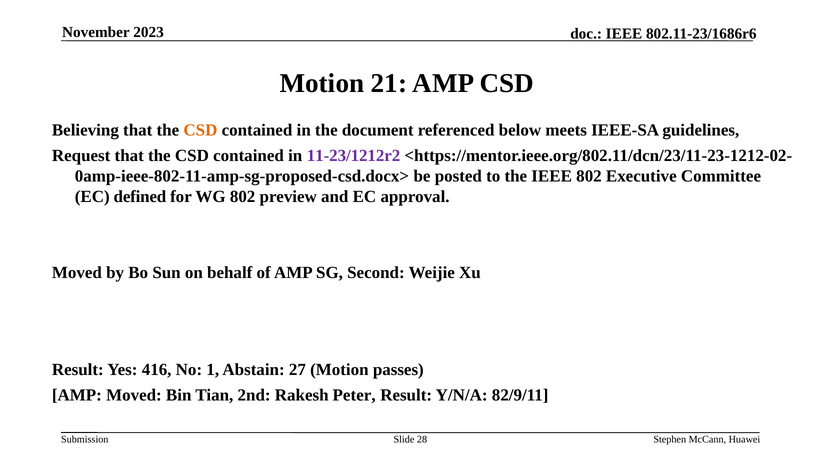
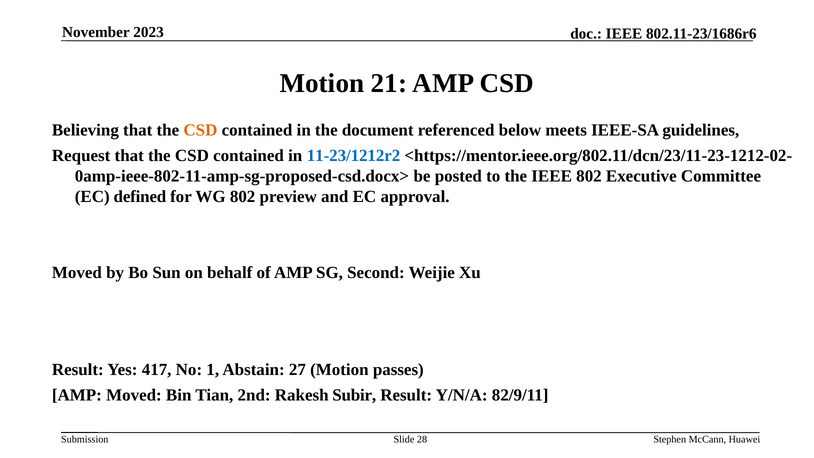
11-23/1212r2 colour: purple -> blue (354, 156)
416: 416 -> 417 (157, 369)
Peter: Peter -> Subir (354, 395)
